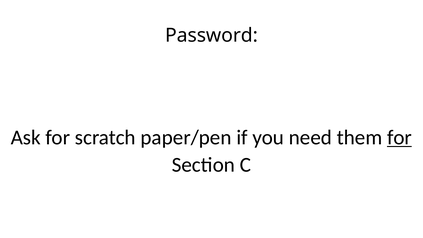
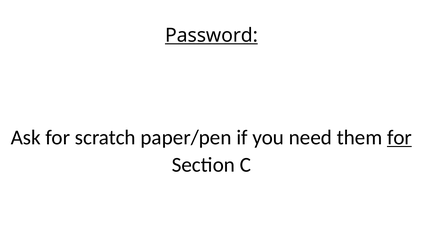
Password underline: none -> present (211, 36)
